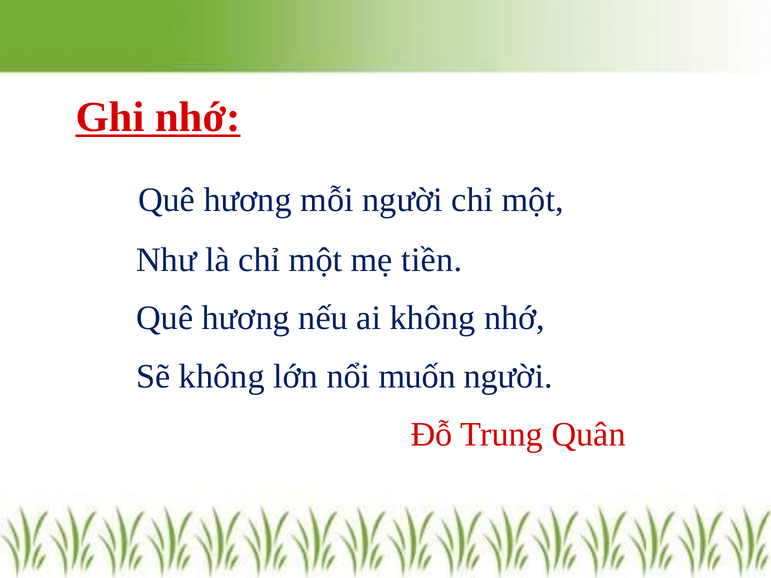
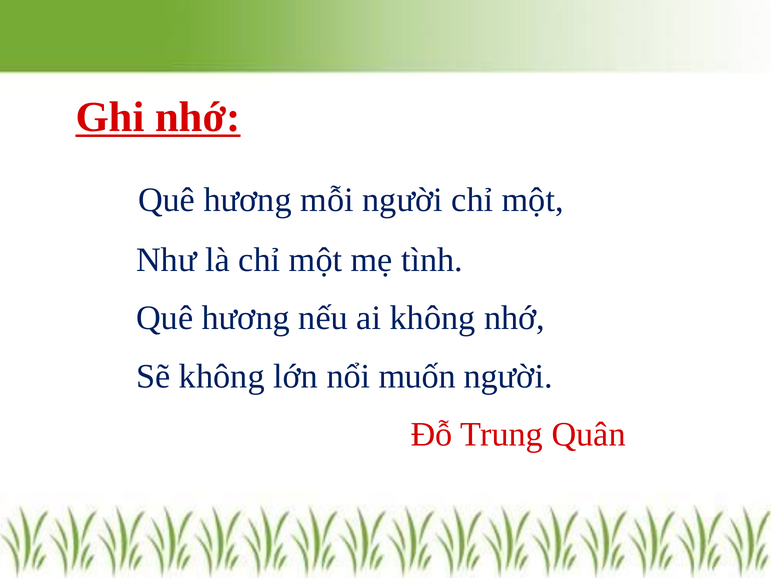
tiền: tiền -> tình (432, 260)
